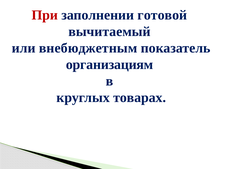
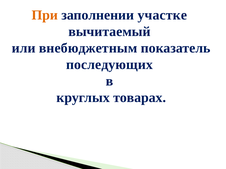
При colour: red -> orange (45, 15)
готовой: готовой -> участке (162, 15)
организациям: организациям -> последующих (109, 65)
